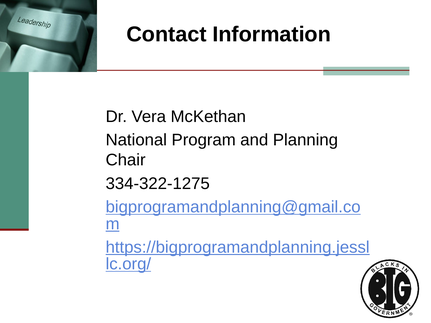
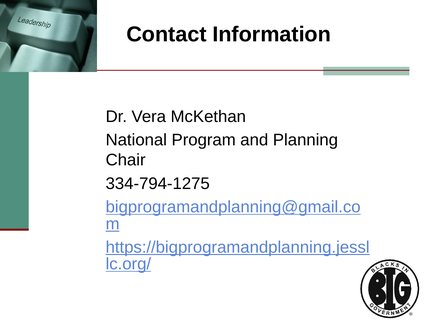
334-322-1275: 334-322-1275 -> 334-794-1275 (158, 184)
